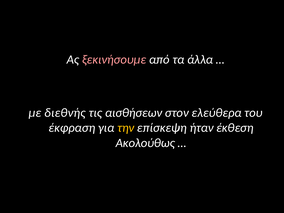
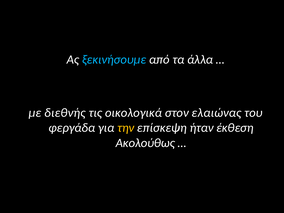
ξεκινήσουμε colour: pink -> light blue (114, 60)
αισθήσεων: αισθήσεων -> οικολογικά (133, 113)
ελεύθερα: ελεύθερα -> ελαιώνας (216, 113)
έκφραση: έκφραση -> φεργάδα (72, 128)
